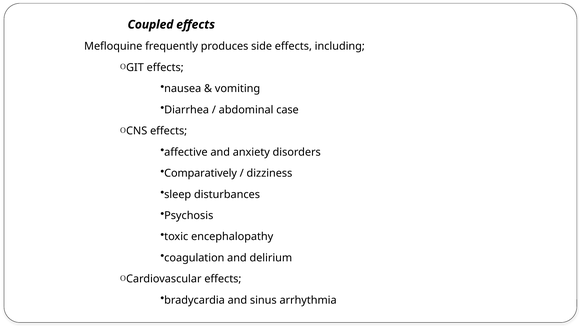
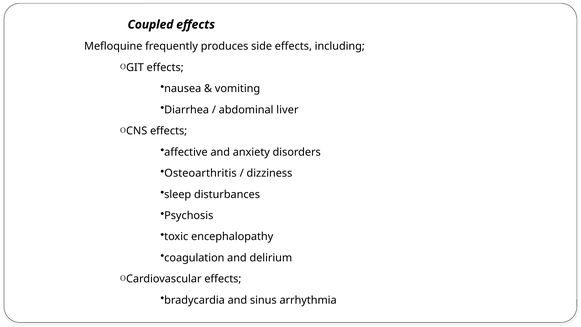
case: case -> liver (287, 110)
Comparatively: Comparatively -> Osteoarthritis (200, 173)
